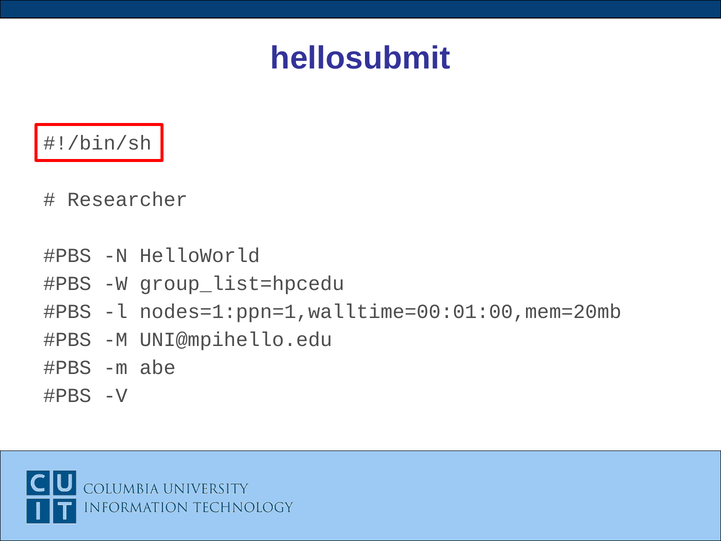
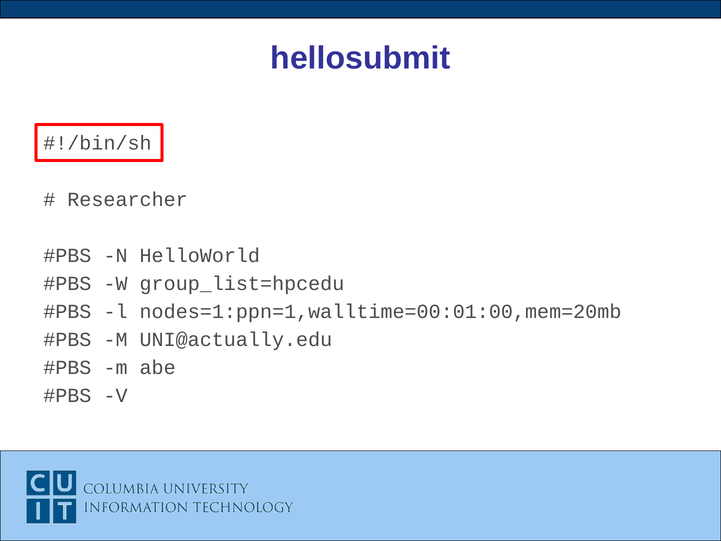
UNI@mpihello.edu: UNI@mpihello.edu -> UNI@actually.edu (236, 340)
